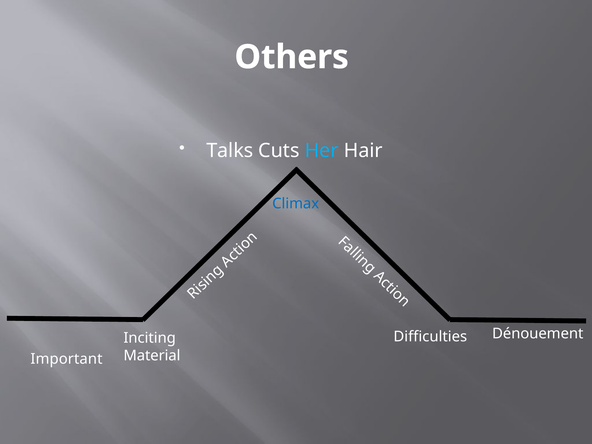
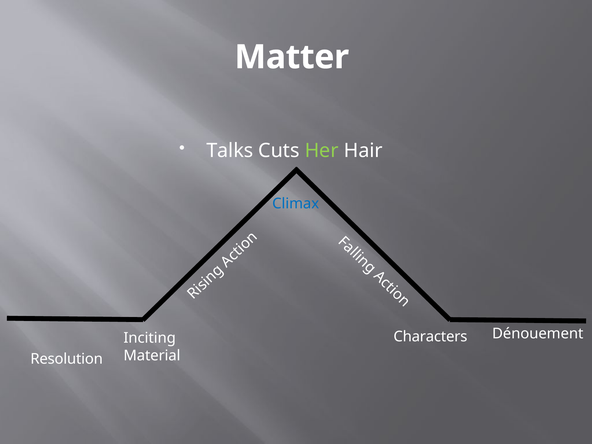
Others: Others -> Matter (292, 57)
Her colour: light blue -> light green (322, 151)
Difficulties: Difficulties -> Characters (430, 337)
Important: Important -> Resolution (67, 359)
